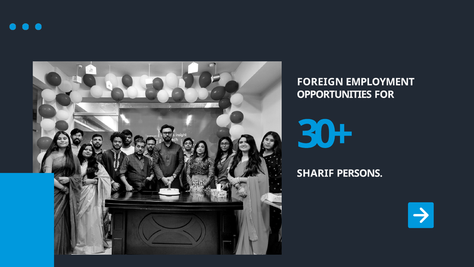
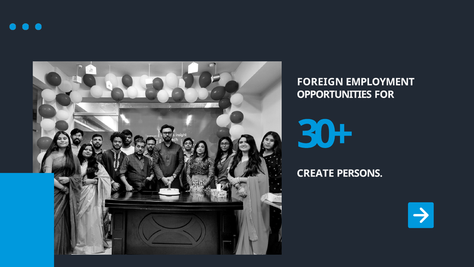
SHARIF: SHARIF -> CREATE (315, 173)
